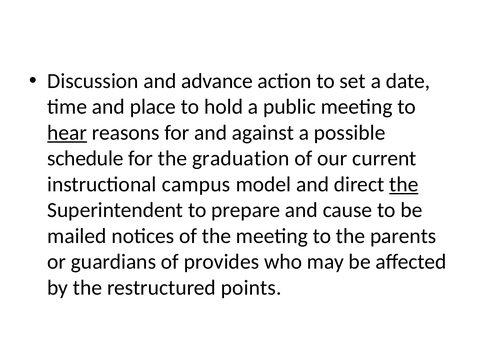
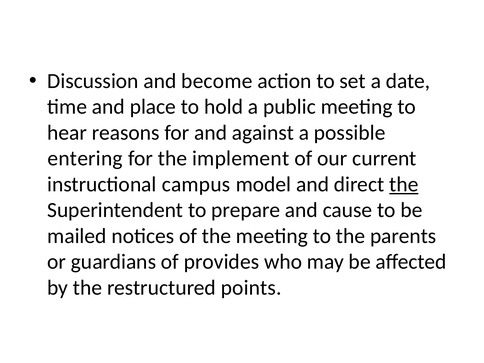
advance: advance -> become (217, 81)
hear underline: present -> none (67, 133)
schedule: schedule -> entering (85, 158)
graduation: graduation -> implement (241, 158)
